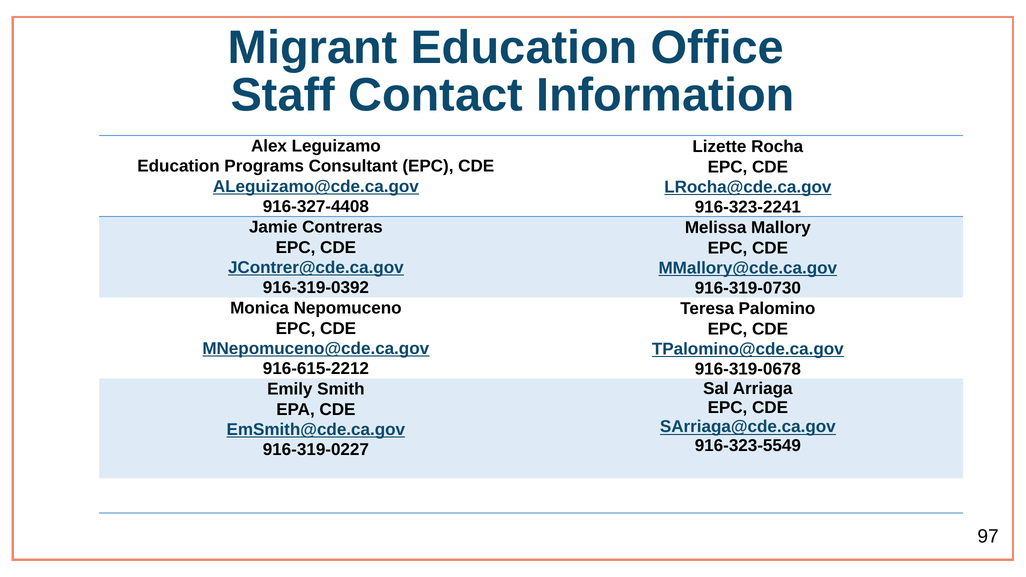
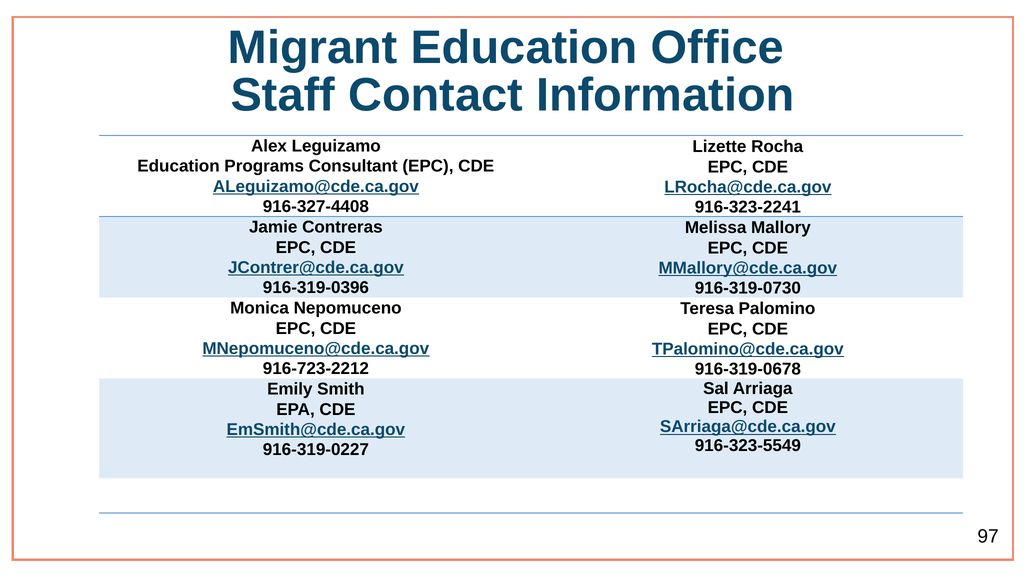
916-319-0392: 916-319-0392 -> 916-319-0396 (316, 288)
916-615-2212: 916-615-2212 -> 916-723-2212 (316, 369)
